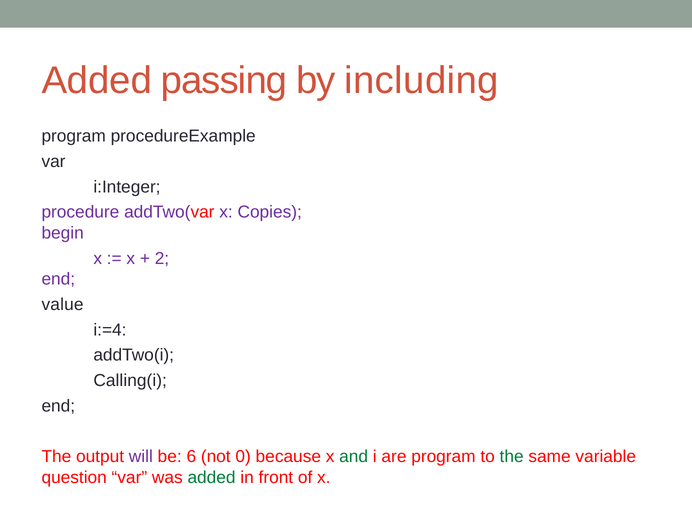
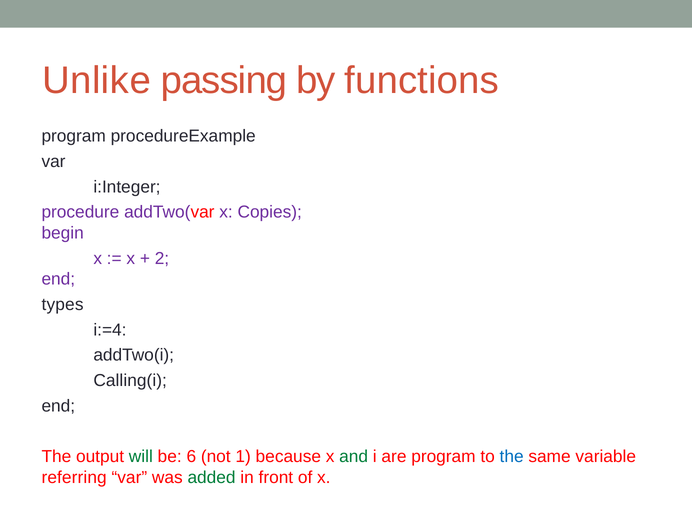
Added: Added -> Unlike (97, 81)
including: including -> functions (422, 81)
value: value -> types (63, 304)
will colour: purple -> green (141, 457)
0: 0 -> 1 (243, 457)
the colour: green -> blue (512, 457)
question: question -> referring (74, 477)
